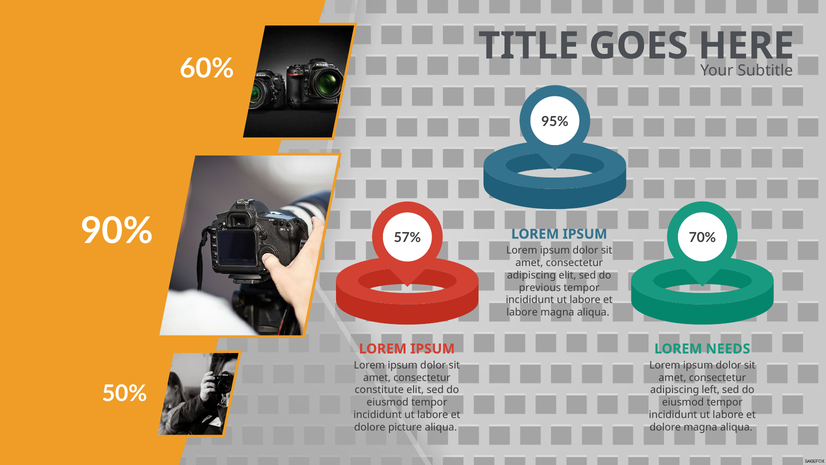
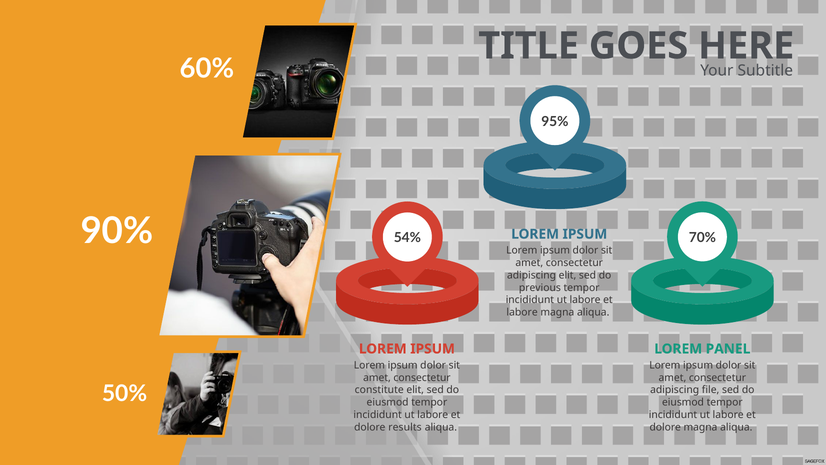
57%: 57% -> 54% (407, 238)
NEEDS: NEEDS -> PANEL (728, 349)
left: left -> file (711, 390)
picture: picture -> results (405, 427)
